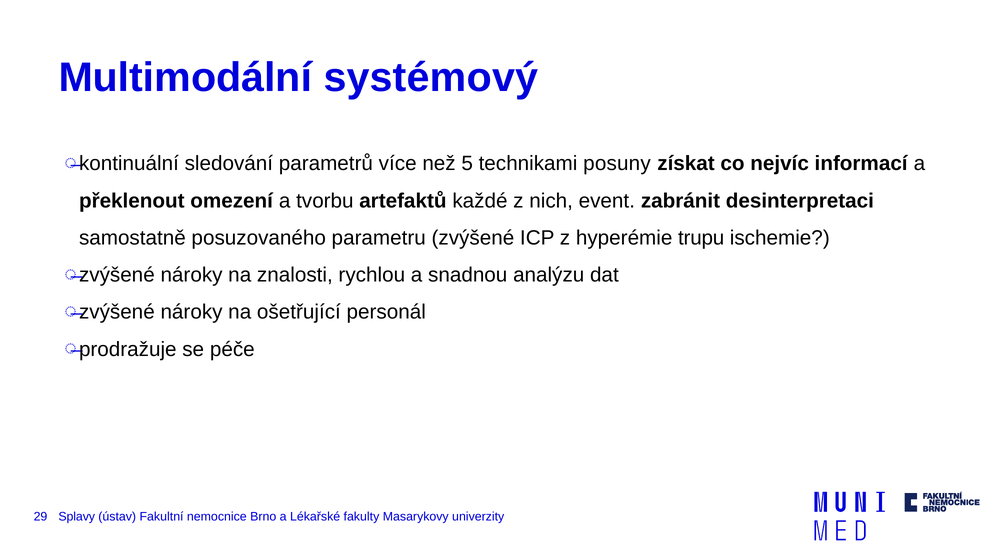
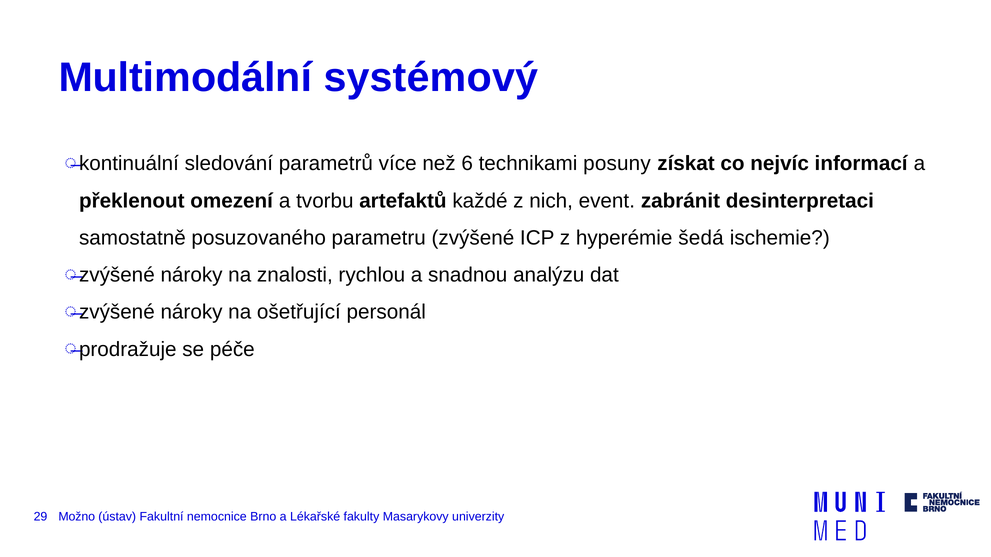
5: 5 -> 6 (467, 164)
trupu: trupu -> šedá (701, 238)
Splavy: Splavy -> Možno (77, 517)
